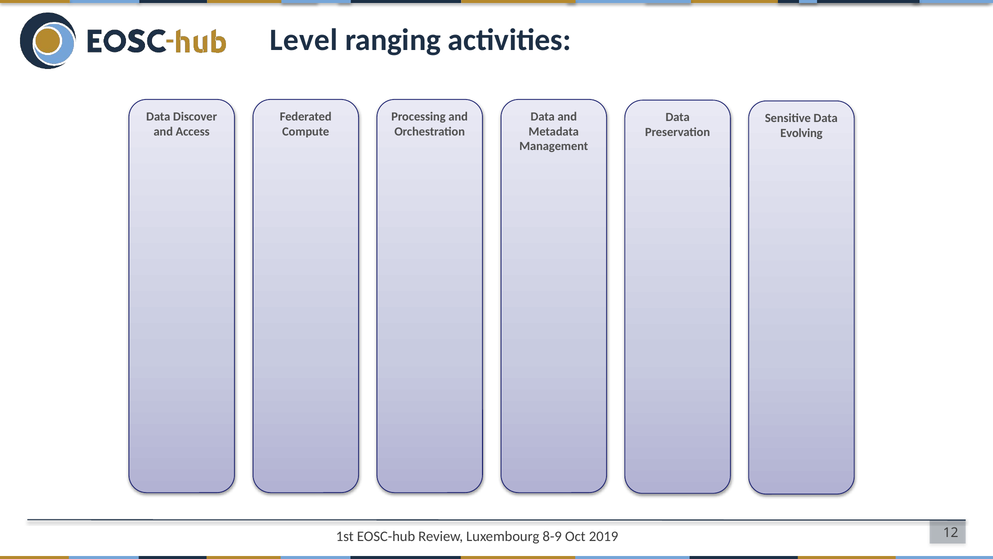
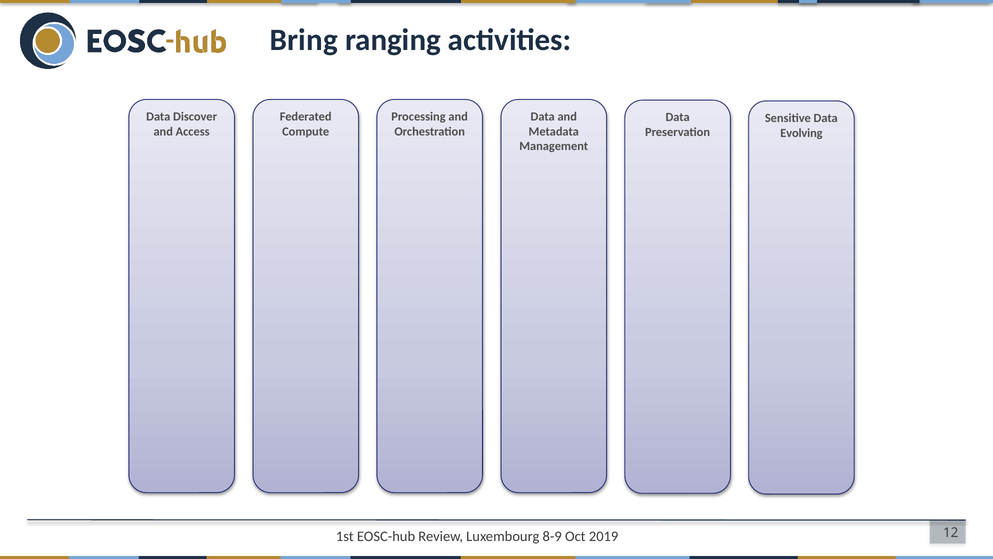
Level: Level -> Bring (304, 40)
